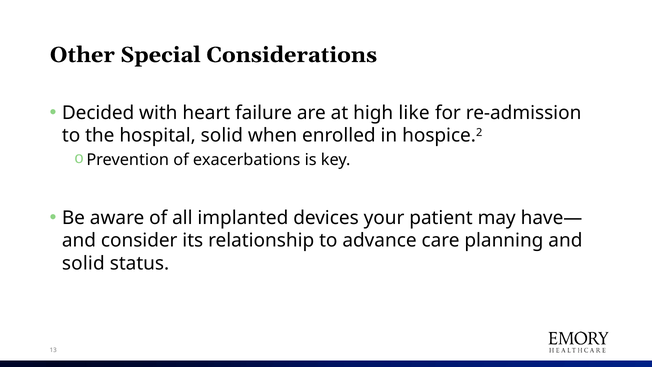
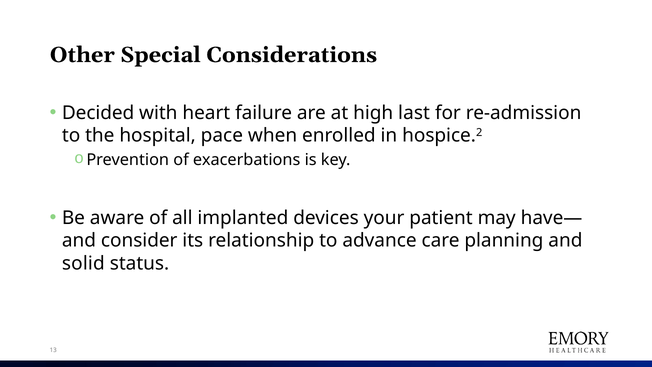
like: like -> last (414, 113)
hospital solid: solid -> pace (222, 136)
